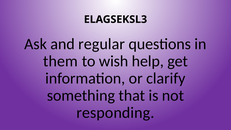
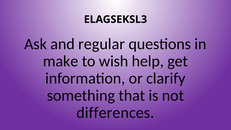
them: them -> make (61, 61)
responding: responding -> differences (115, 113)
